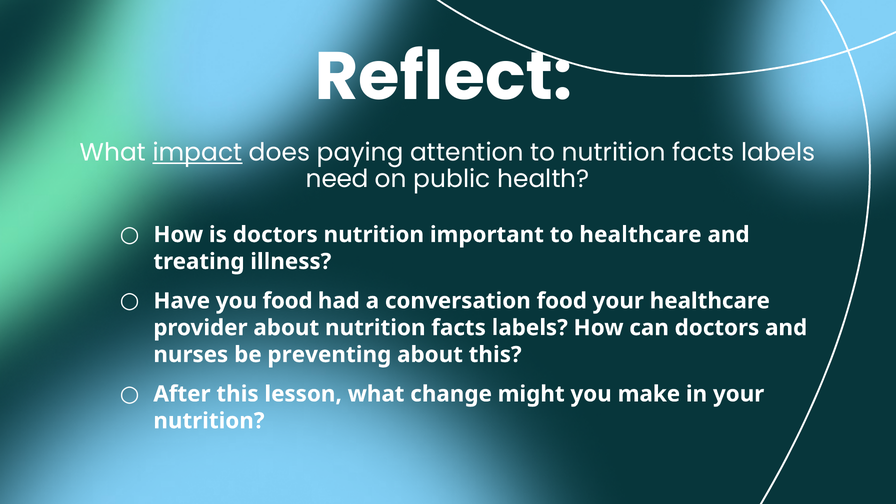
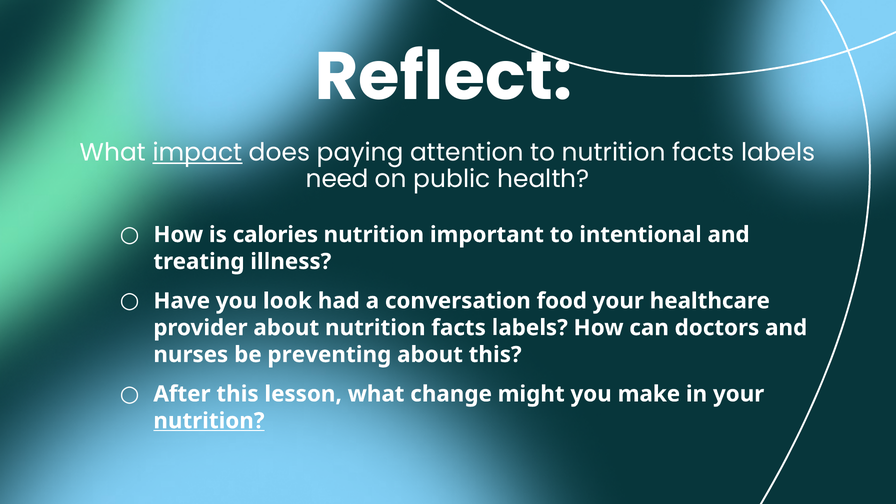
is doctors: doctors -> calories (275, 235)
to healthcare: healthcare -> intentional (641, 235)
you food: food -> look (287, 301)
nutrition underline: none -> present (209, 421)
